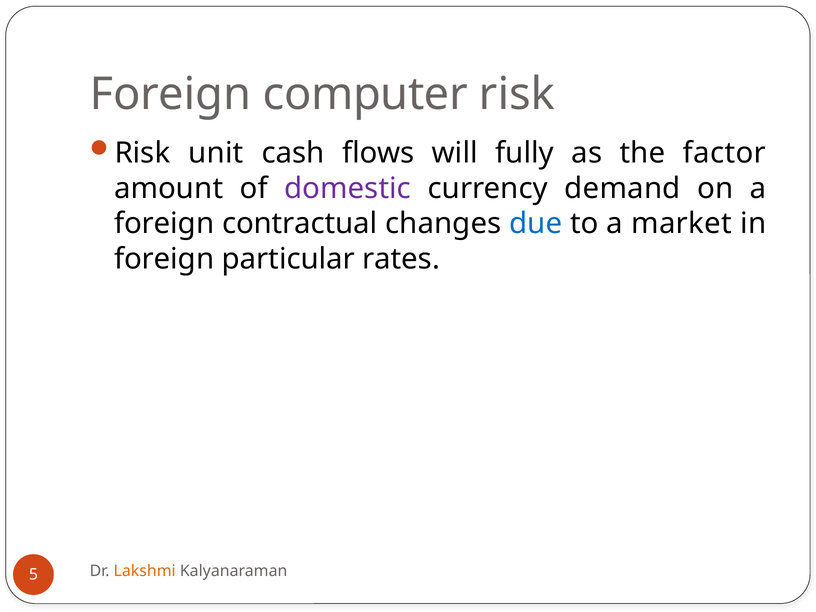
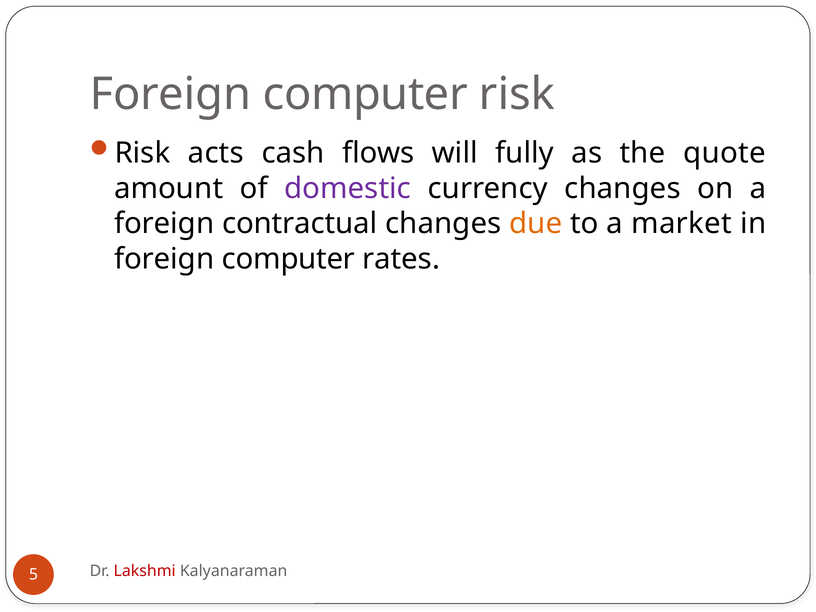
unit: unit -> acts (216, 153)
factor: factor -> quote (724, 153)
currency demand: demand -> changes (623, 188)
due colour: blue -> orange (536, 224)
particular: particular -> computer (288, 259)
Lakshmi colour: orange -> red (145, 571)
